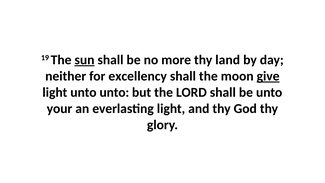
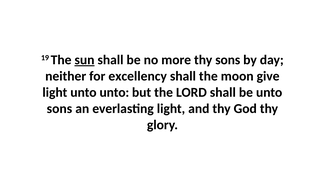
thy land: land -> sons (228, 60)
give underline: present -> none (268, 76)
your: your -> sons (59, 109)
